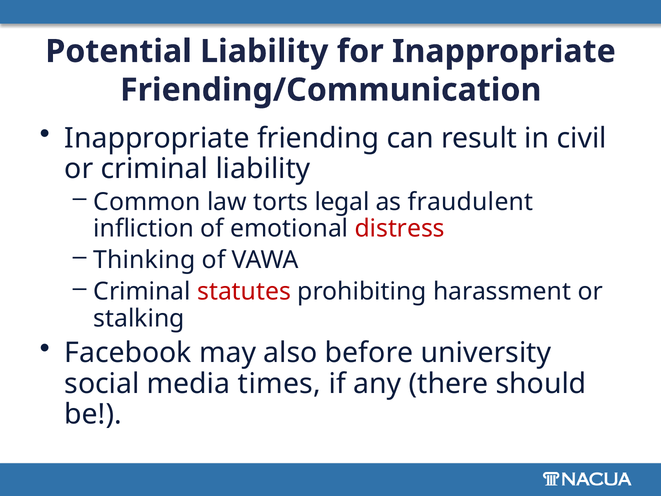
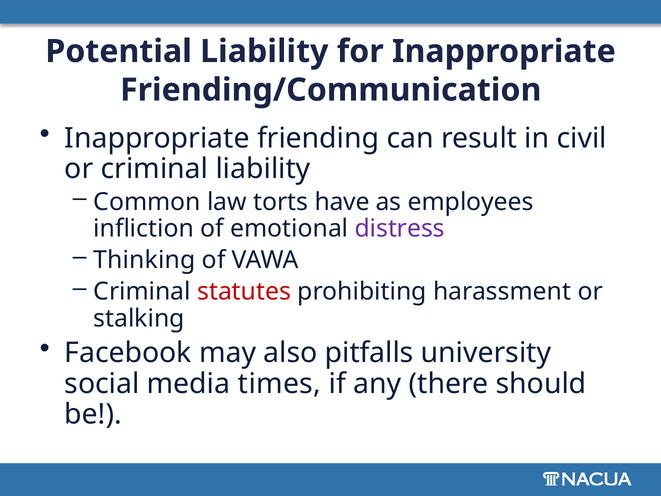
legal: legal -> have (342, 202)
fraudulent: fraudulent -> employees (471, 202)
distress colour: red -> purple (400, 229)
before: before -> pitfalls (369, 353)
